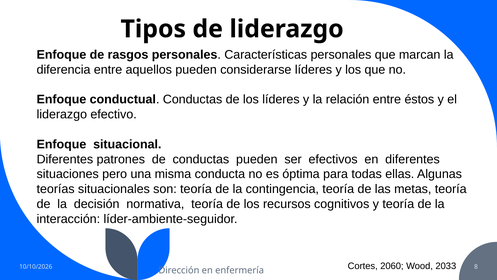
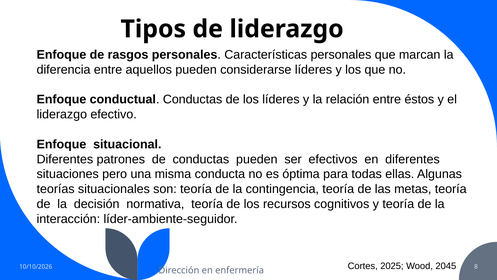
2060: 2060 -> 2025 (392, 266)
2033: 2033 -> 2045 (446, 266)
